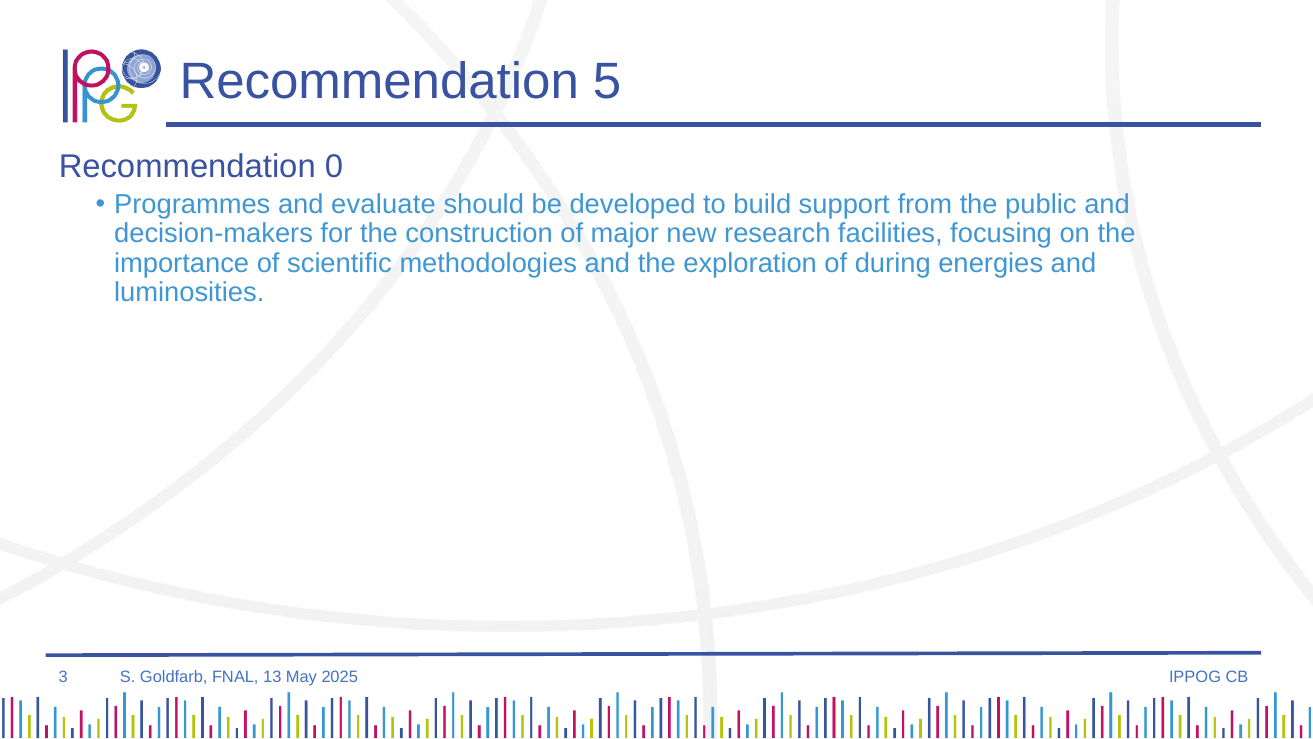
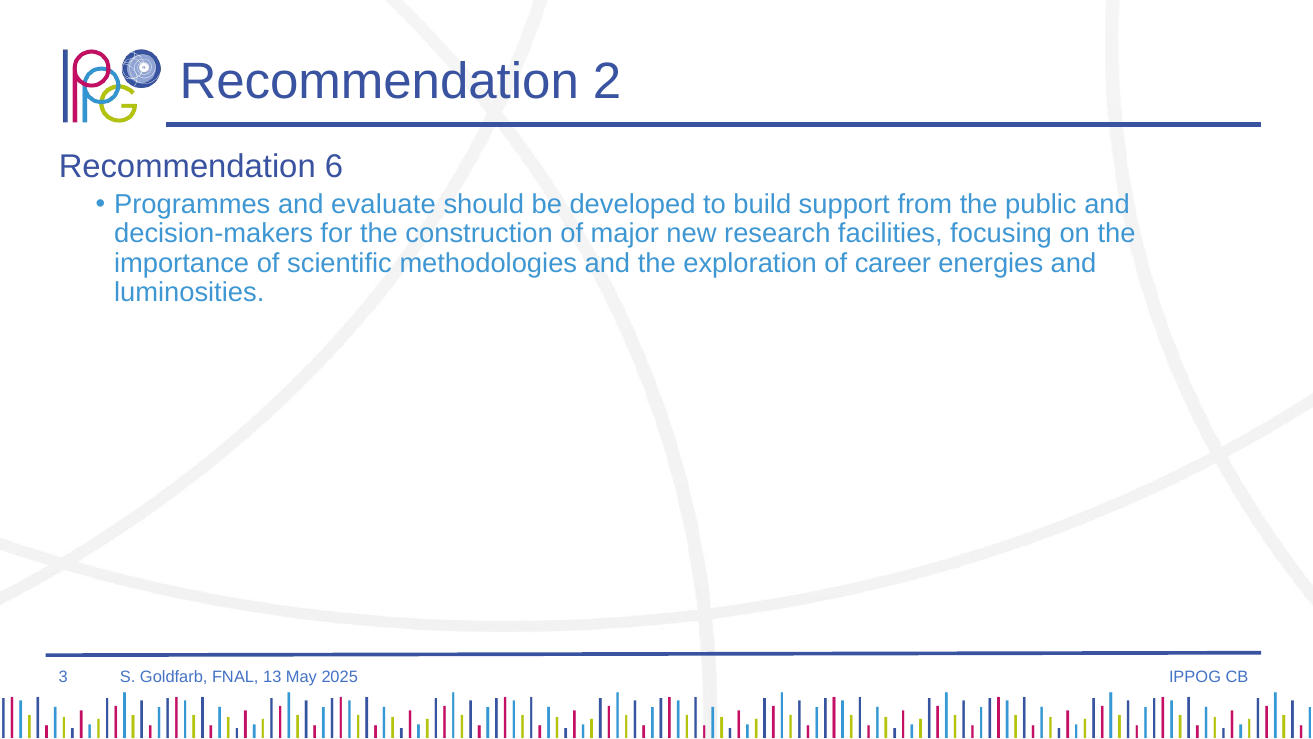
5: 5 -> 2 (607, 82)
0: 0 -> 6 (334, 166)
during: during -> career (893, 263)
